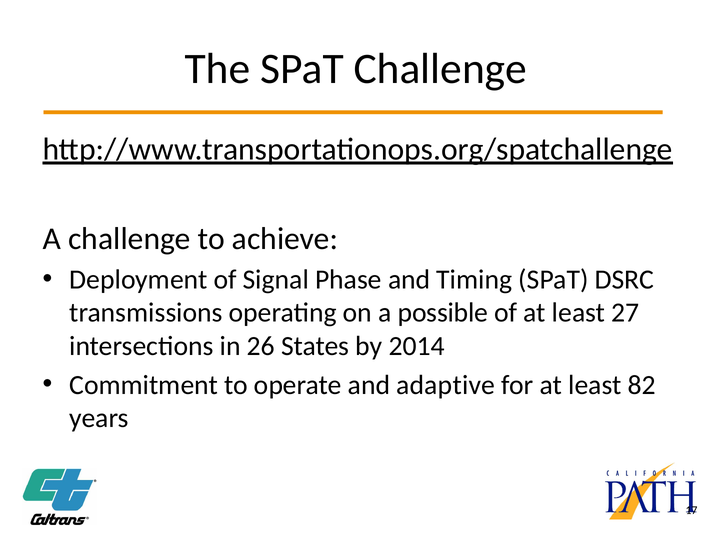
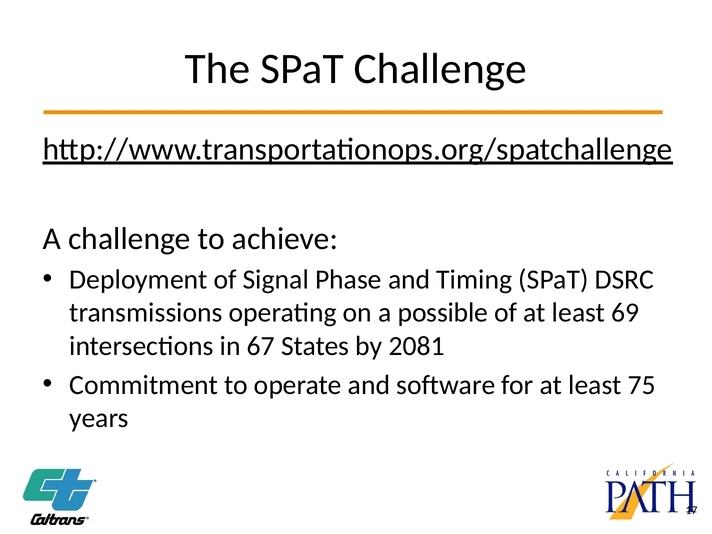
27: 27 -> 69 (625, 313)
26: 26 -> 67 (261, 346)
2014: 2014 -> 2081 (417, 346)
adaptive: adaptive -> software (446, 385)
82: 82 -> 75 (642, 385)
